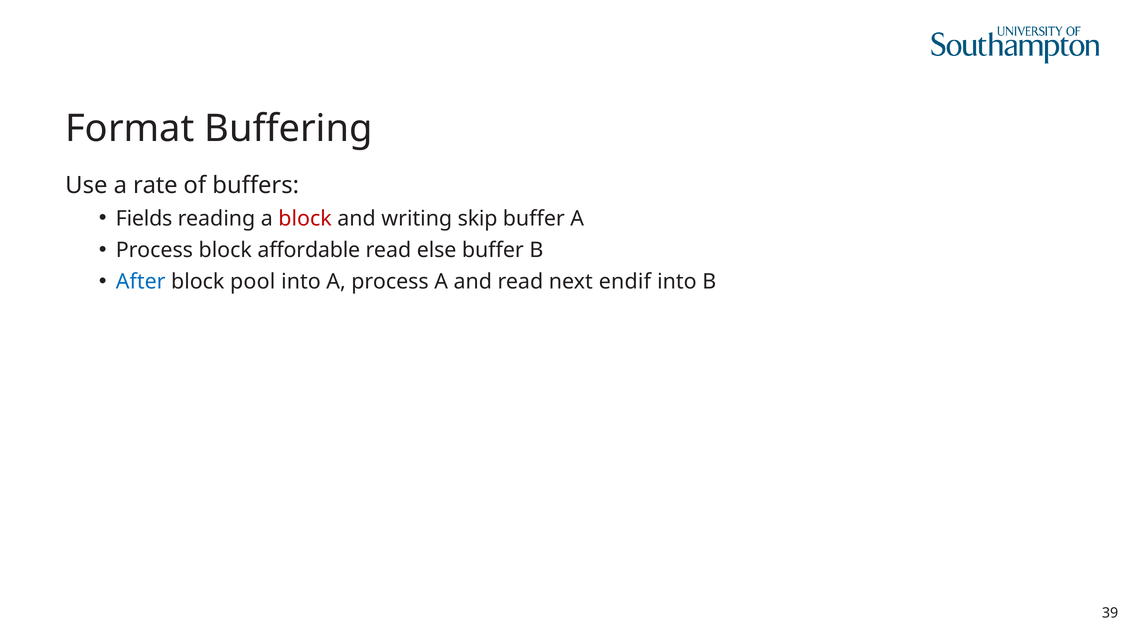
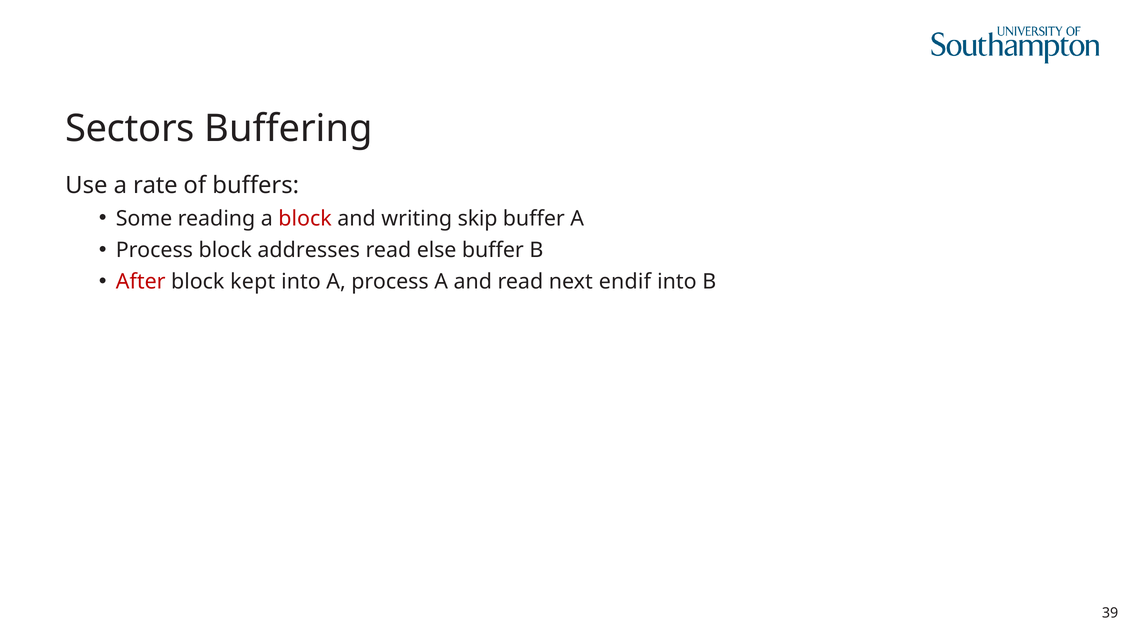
Format: Format -> Sectors (130, 128)
Fields: Fields -> Some (144, 219)
affordable: affordable -> addresses (309, 250)
After colour: blue -> red (141, 282)
pool: pool -> kept (253, 282)
